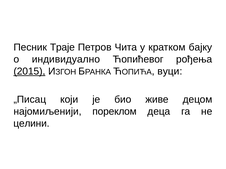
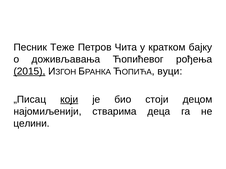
Траје: Траје -> Теже (62, 47)
индивидуално: индивидуално -> доживљавања (66, 59)
који underline: none -> present (69, 100)
живе: живе -> стоји (157, 100)
пореклом: пореклом -> стварима (115, 112)
